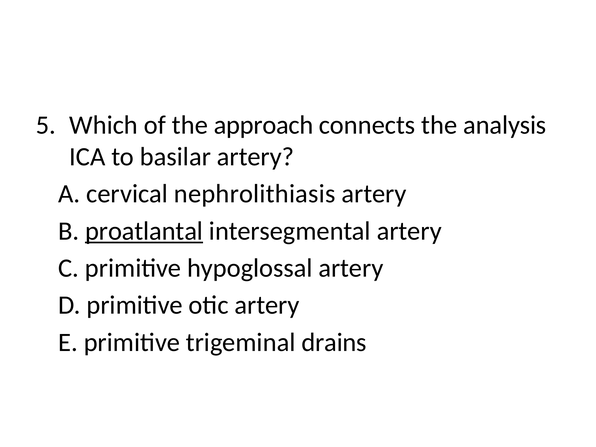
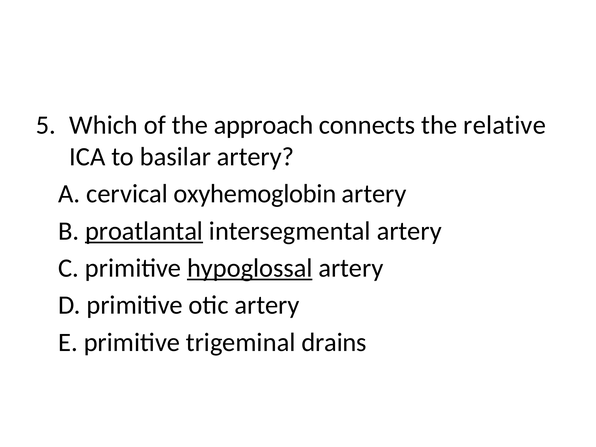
analysis: analysis -> relative (505, 125)
nephrolithiasis: nephrolithiasis -> oxyhemoglobin (255, 194)
hypoglossal underline: none -> present (250, 268)
